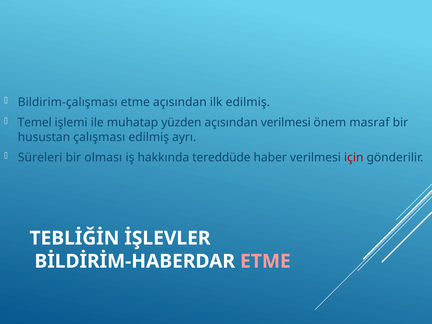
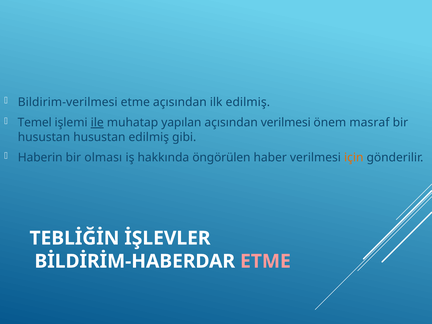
Bildirim-çalışması: Bildirim-çalışması -> Bildirim-verilmesi (68, 102)
ile underline: none -> present (97, 123)
yüzden: yüzden -> yapılan (181, 123)
husustan çalışması: çalışması -> husustan (99, 137)
ayrı: ayrı -> gibi (184, 137)
Süreleri: Süreleri -> Haberin (40, 158)
tereddüde: tereddüde -> öngörülen (221, 158)
için colour: red -> orange (354, 158)
